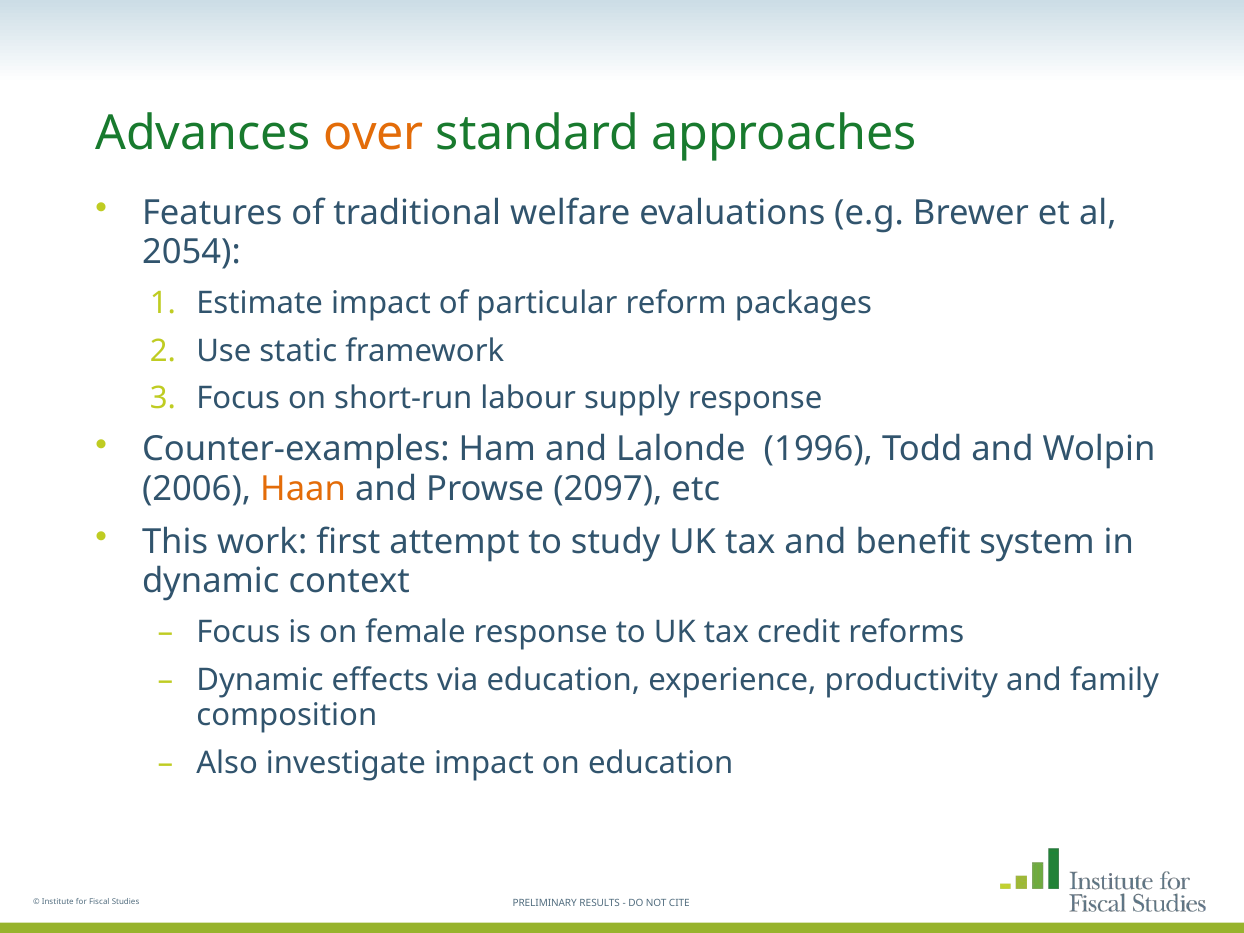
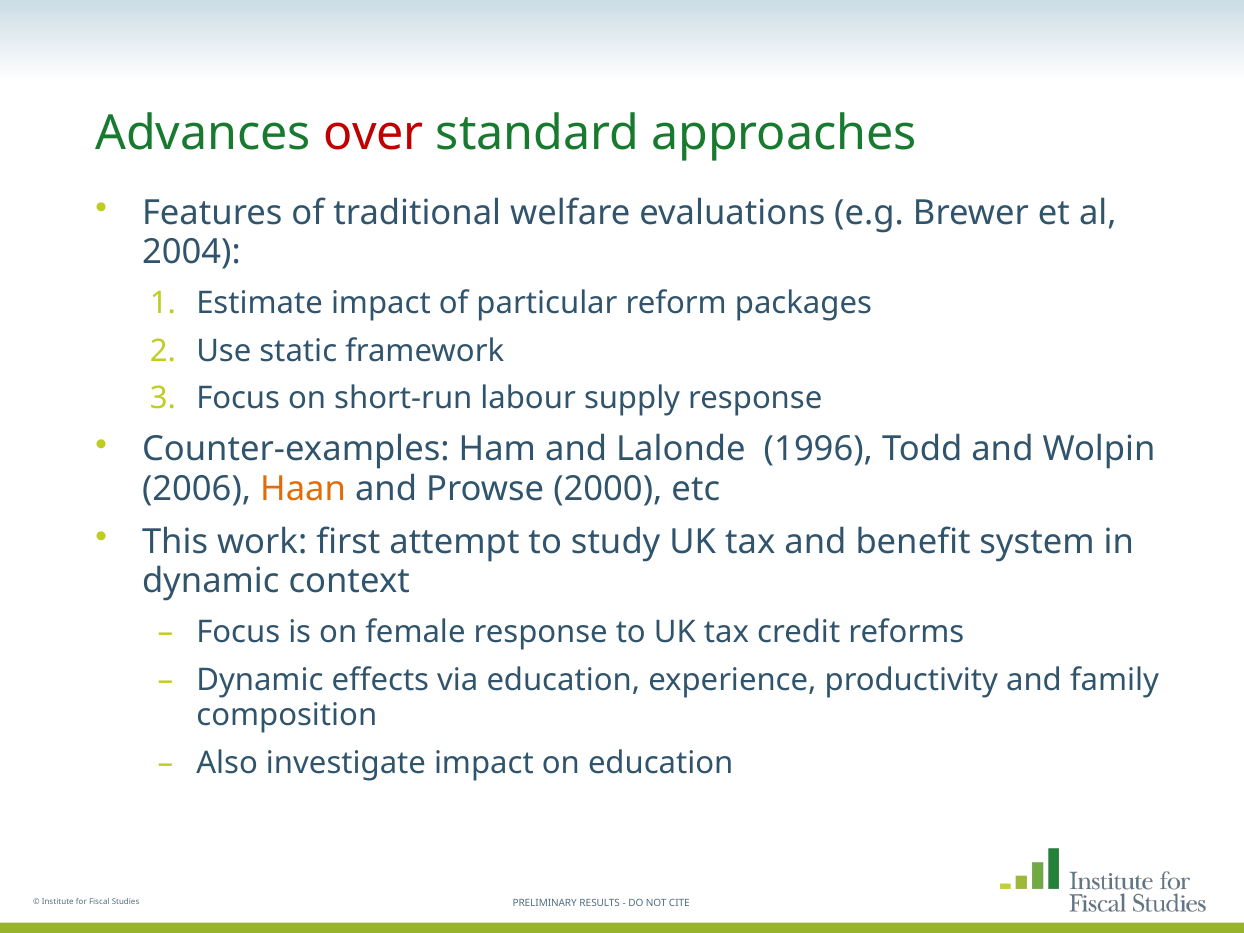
over colour: orange -> red (374, 133)
2054: 2054 -> 2004 (191, 252)
2097: 2097 -> 2000 (608, 489)
